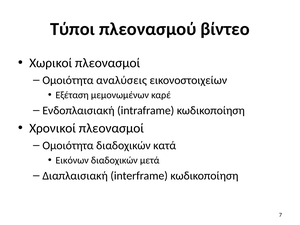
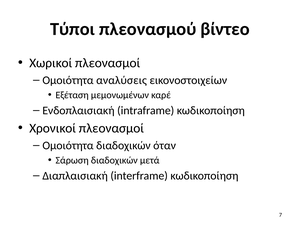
κατά: κατά -> όταν (165, 145)
Εικόνων: Εικόνων -> Σάρωση (72, 160)
